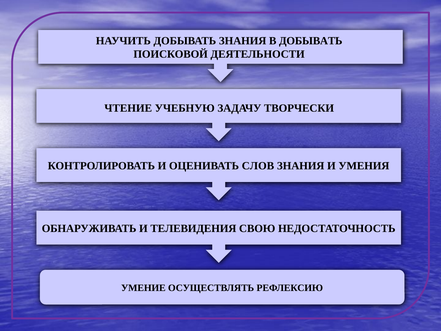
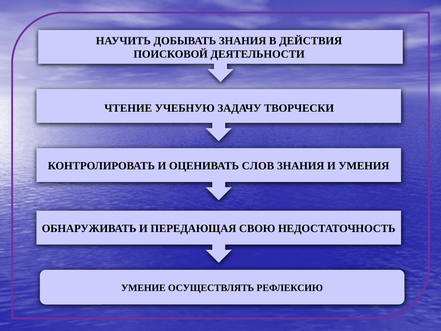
В ДОБЫВАТЬ: ДОБЫВАТЬ -> ДЕЙСТВИЯ (311, 41)
ТЕЛЕВИДЕНИЯ: ТЕЛЕВИДЕНИЯ -> ПЕРЕДАЮЩАЯ (193, 228)
